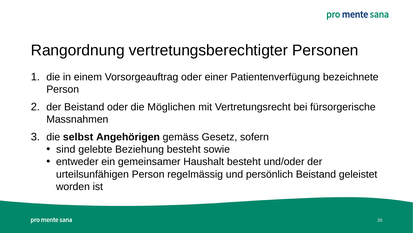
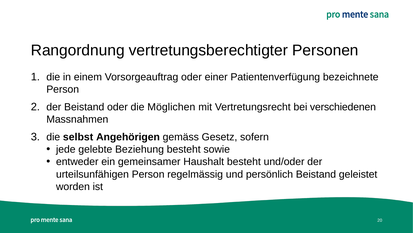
fürsorgerische: fürsorgerische -> verschiedenen (343, 107)
sind: sind -> jede (66, 149)
